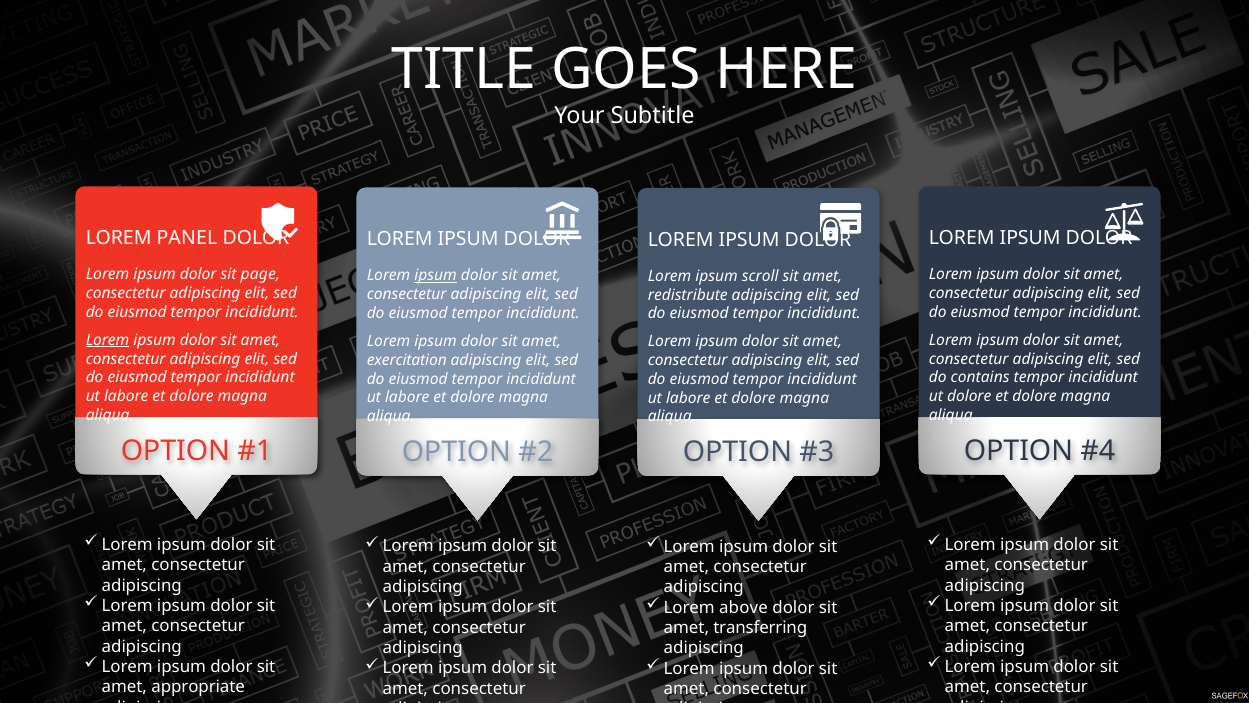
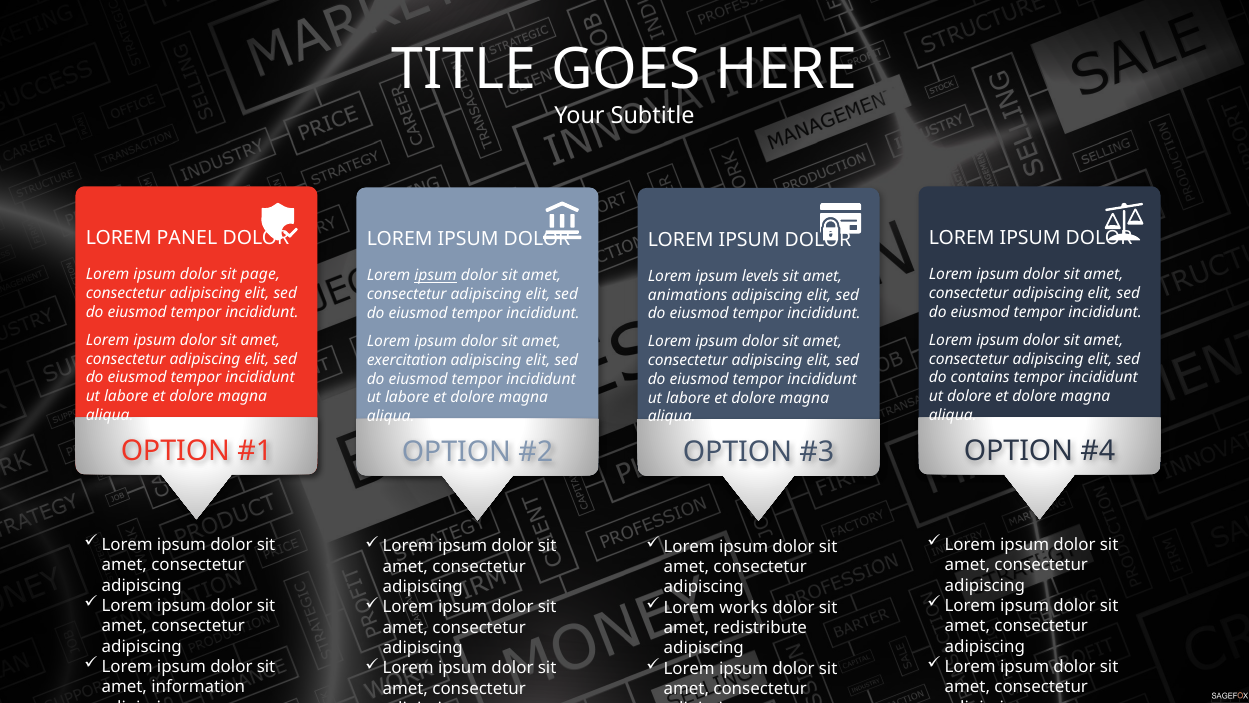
scroll: scroll -> levels (760, 276)
redistribute: redistribute -> animations (688, 295)
Lorem underline: present -> none (108, 340)
above: above -> works (743, 607)
transferring: transferring -> redistribute (760, 628)
appropriate: appropriate -> information (198, 687)
